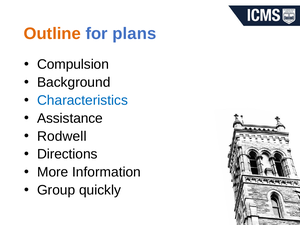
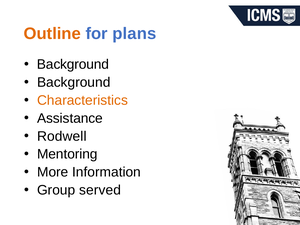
Compulsion: Compulsion -> Background (73, 64)
Characteristics colour: blue -> orange (82, 100)
Directions: Directions -> Mentoring (67, 154)
quickly: quickly -> served (100, 190)
